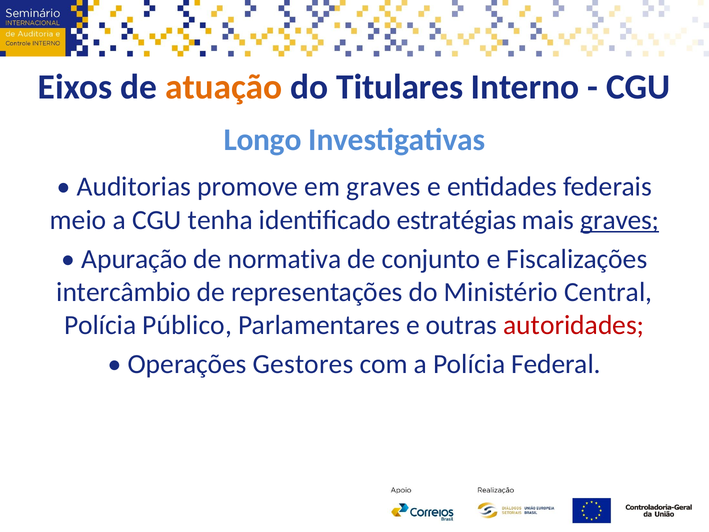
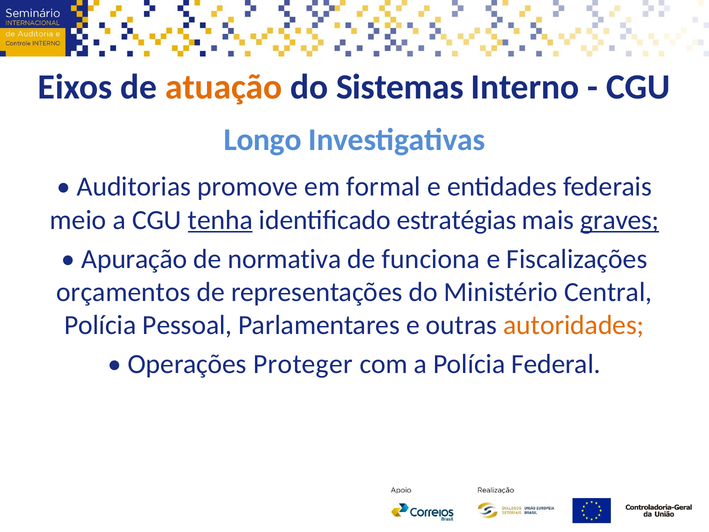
Titulares: Titulares -> Sistemas (400, 87)
em graves: graves -> formal (383, 187)
tenha underline: none -> present (220, 220)
conjunto: conjunto -> funciona (431, 259)
intercâmbio: intercâmbio -> orçamentos (123, 292)
Público: Público -> Pessoal (187, 325)
autoridades colour: red -> orange (574, 325)
Gestores: Gestores -> Proteger (303, 364)
